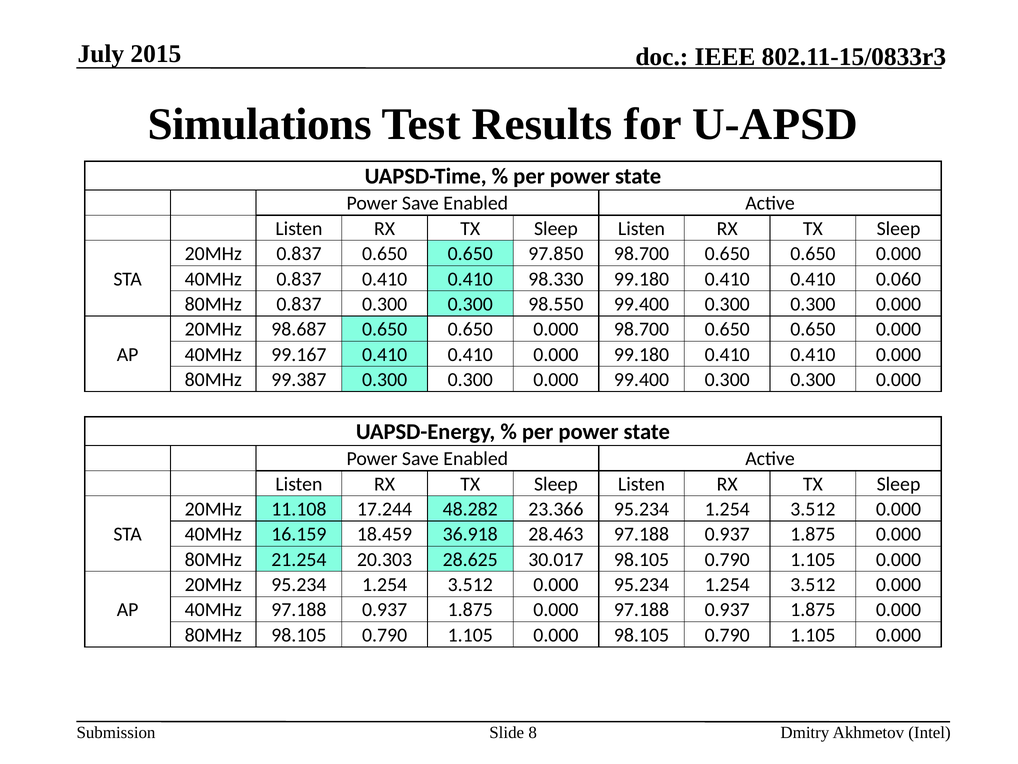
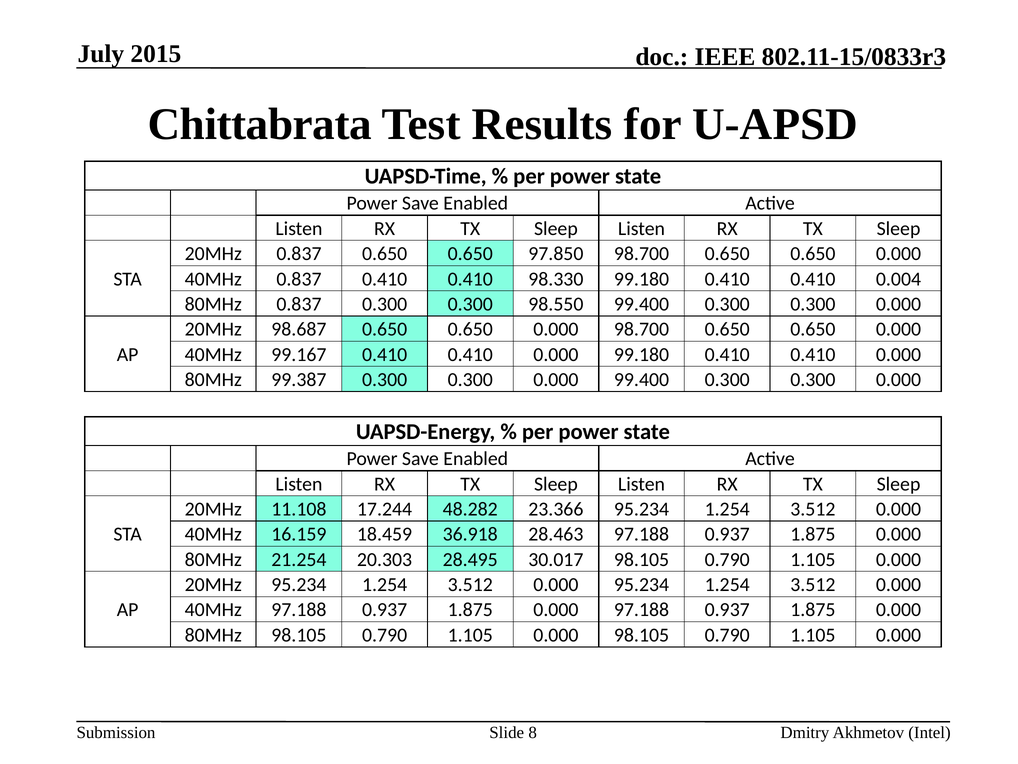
Simulations: Simulations -> Chittabrata (260, 124)
0.060: 0.060 -> 0.004 (899, 279)
28.625: 28.625 -> 28.495 (470, 559)
